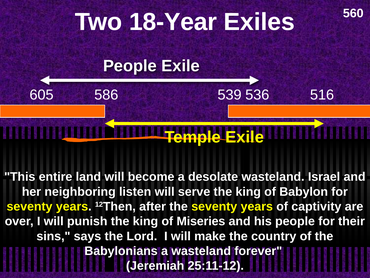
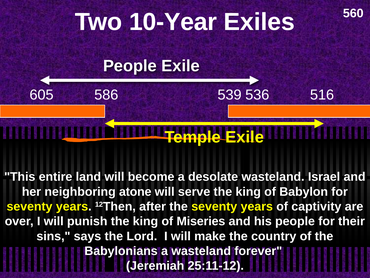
18-Year: 18-Year -> 10-Year (173, 22)
listen: listen -> atone (135, 191)
